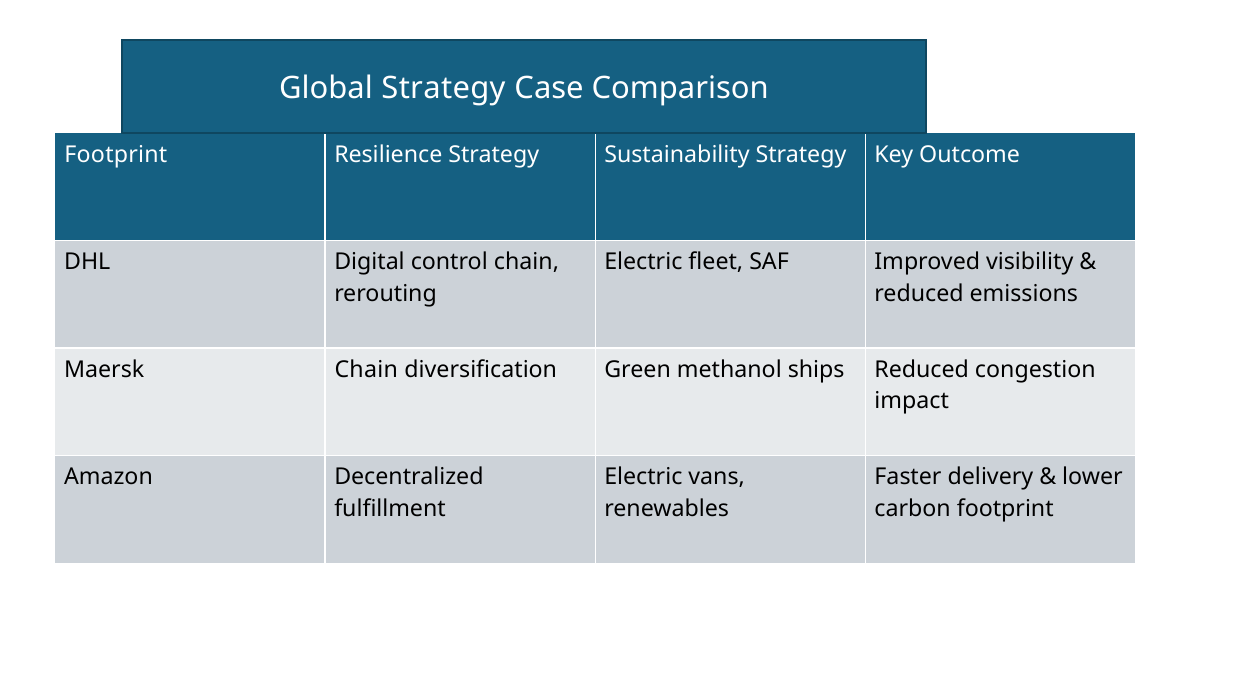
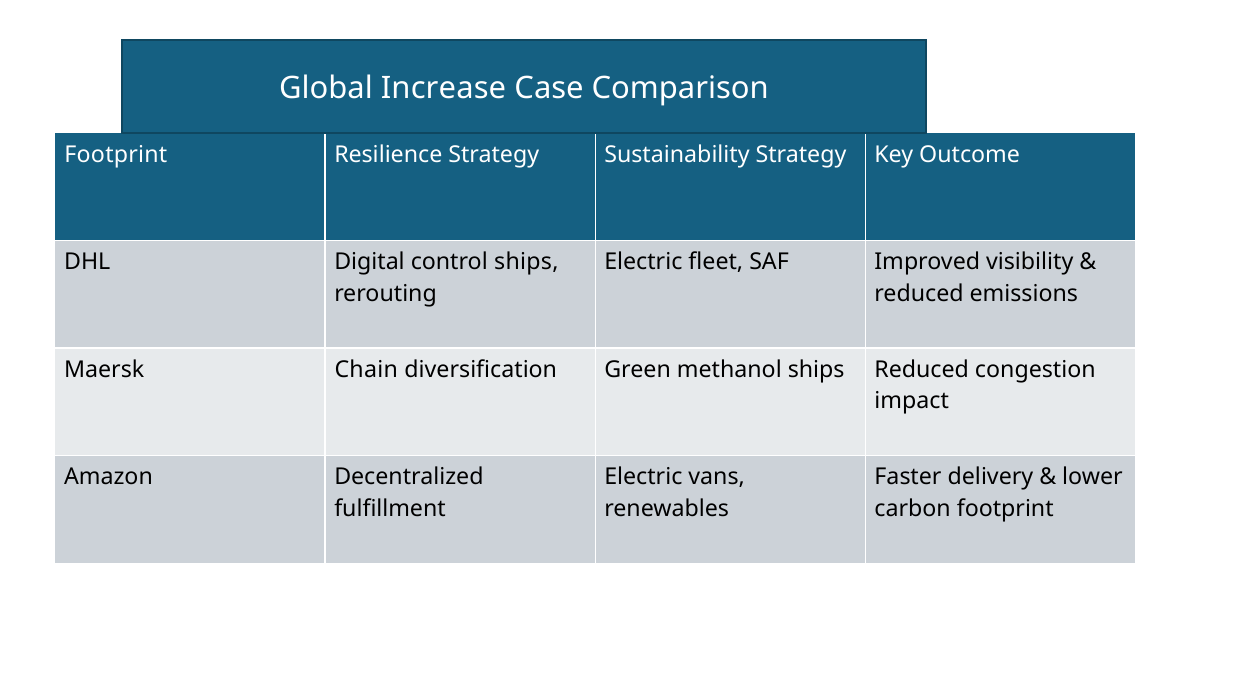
Global Strategy: Strategy -> Increase (444, 89)
control chain: chain -> ships (526, 262)
